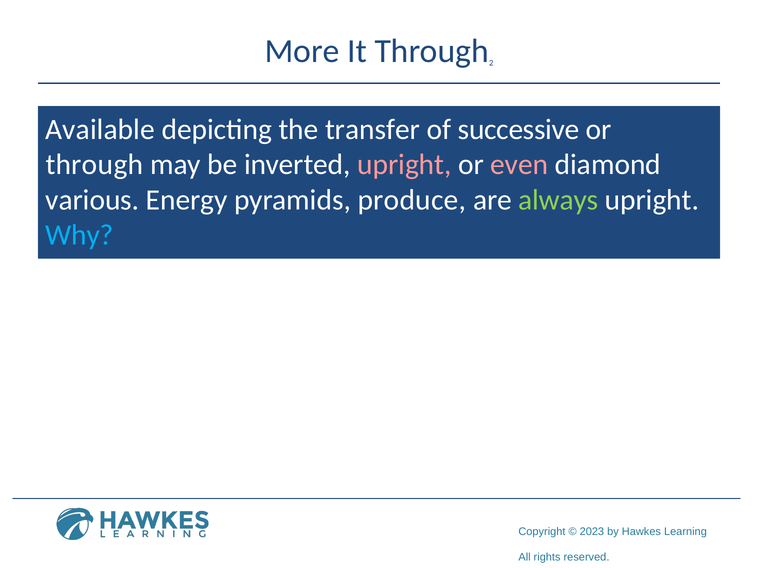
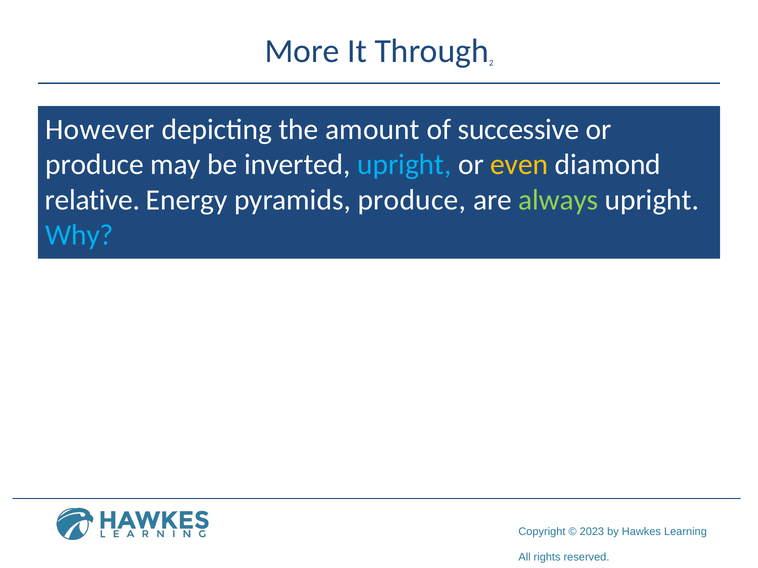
Available: Available -> However (100, 130)
transfer: transfer -> amount (372, 130)
through: through -> produce (95, 165)
upright colour: pink -> light blue (404, 165)
even colour: pink -> yellow (519, 165)
various: various -> relative (92, 200)
